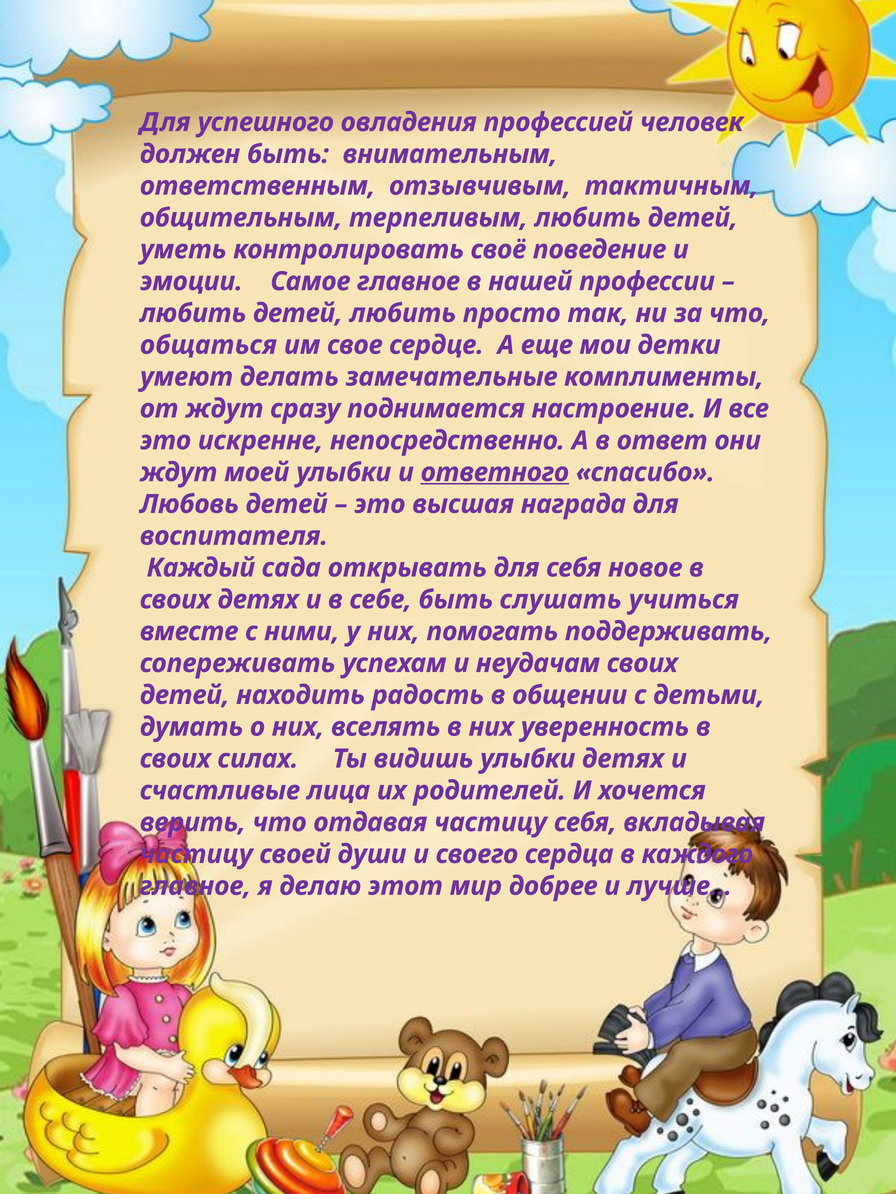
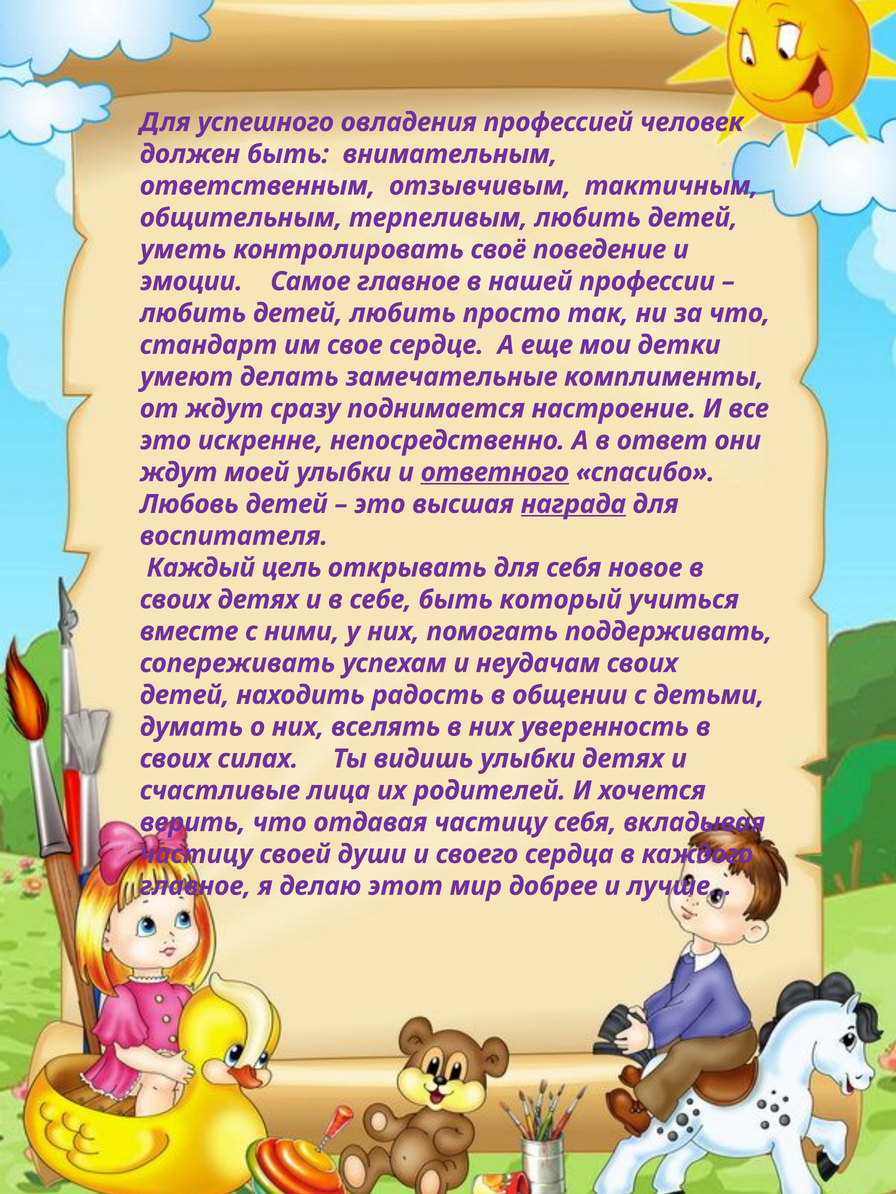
общаться: общаться -> стандарт (209, 345)
награда underline: none -> present (573, 504)
сада: сада -> цель (291, 568)
слушать: слушать -> который (561, 600)
